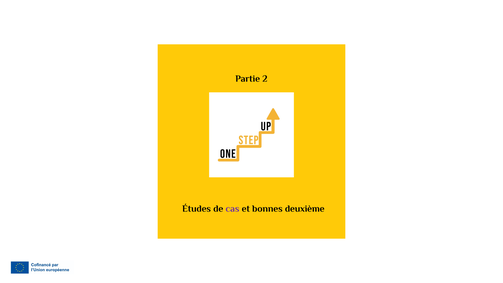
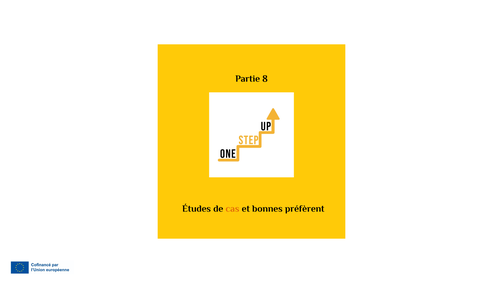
2: 2 -> 8 (265, 79)
cas colour: purple -> orange (232, 209)
deuxième: deuxième -> préfèrent (305, 209)
